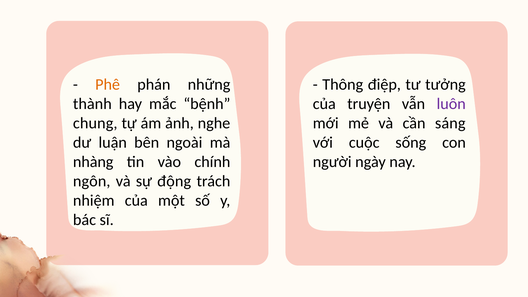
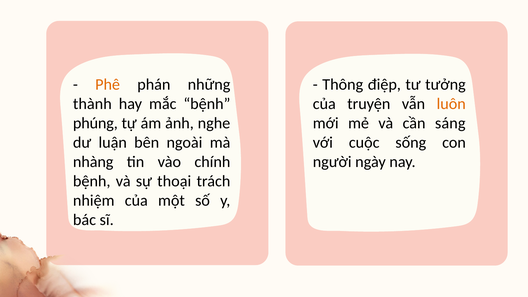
luôn colour: purple -> orange (451, 104)
chung: chung -> phúng (95, 123)
ngôn: ngôn -> bệnh (92, 181)
động: động -> thoại (174, 181)
